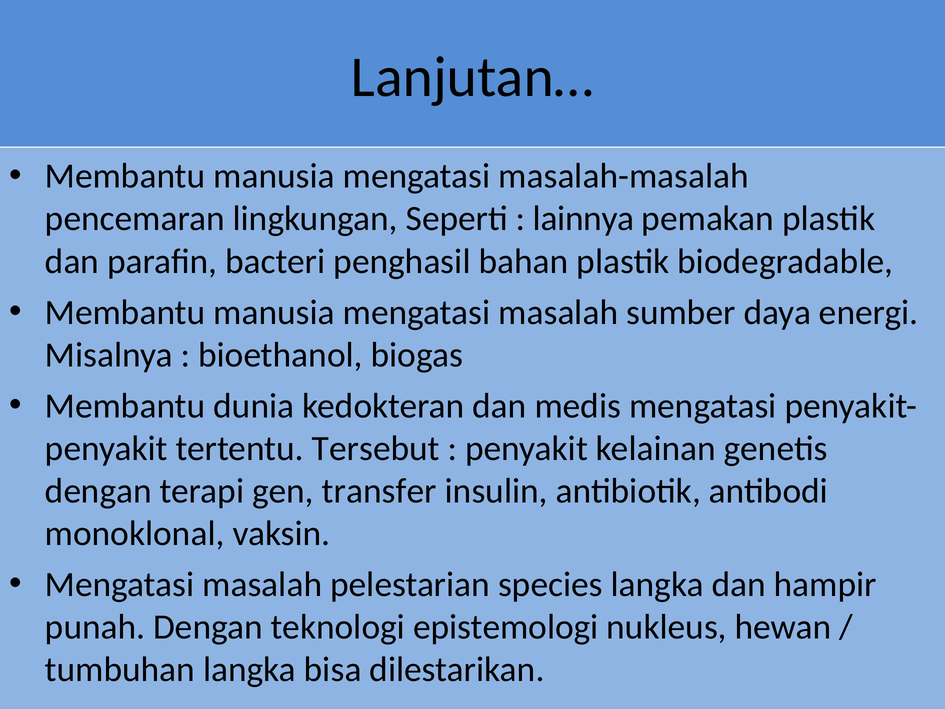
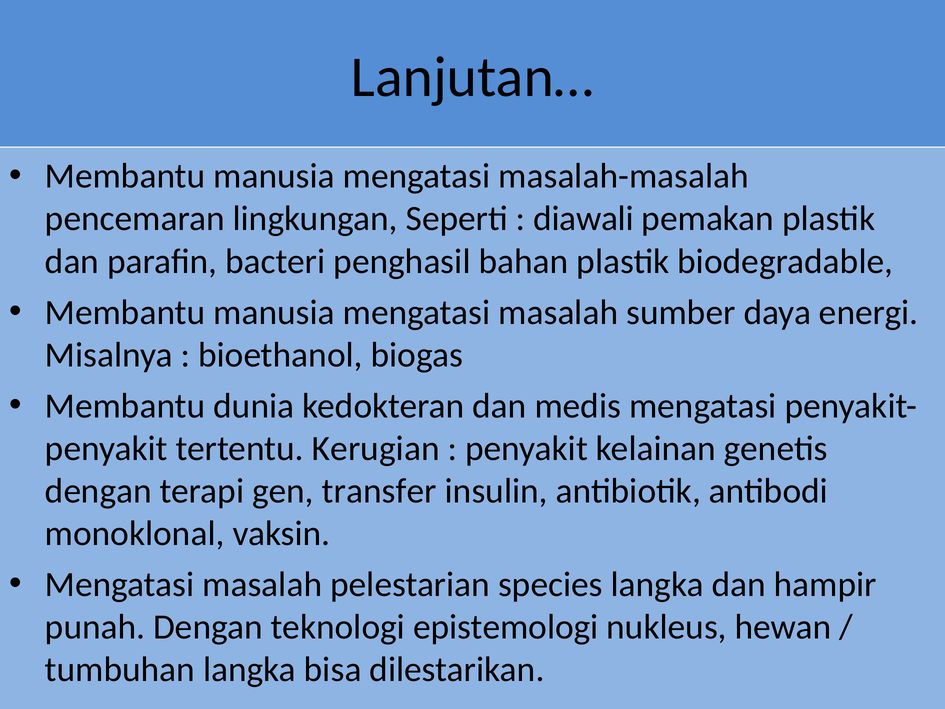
lainnya: lainnya -> diawali (584, 219)
Tersebut: Tersebut -> Kerugian (376, 448)
